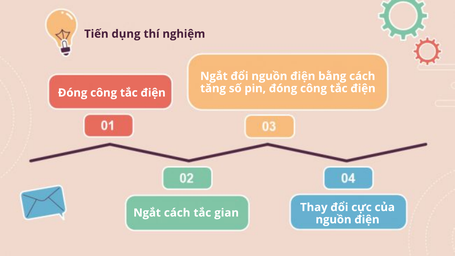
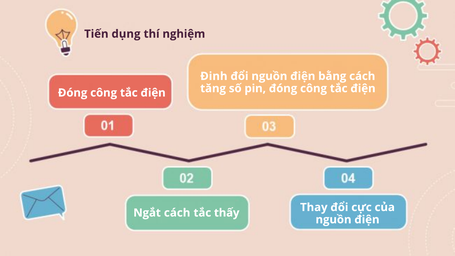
Ngắt: Ngắt -> Đinh (214, 76)
gian: gian -> thấy (227, 213)
